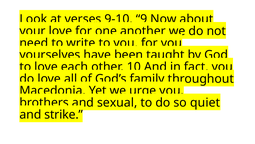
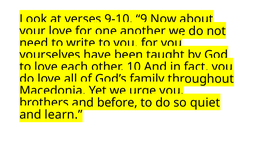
sexual: sexual -> before (117, 102)
strike: strike -> learn (63, 114)
